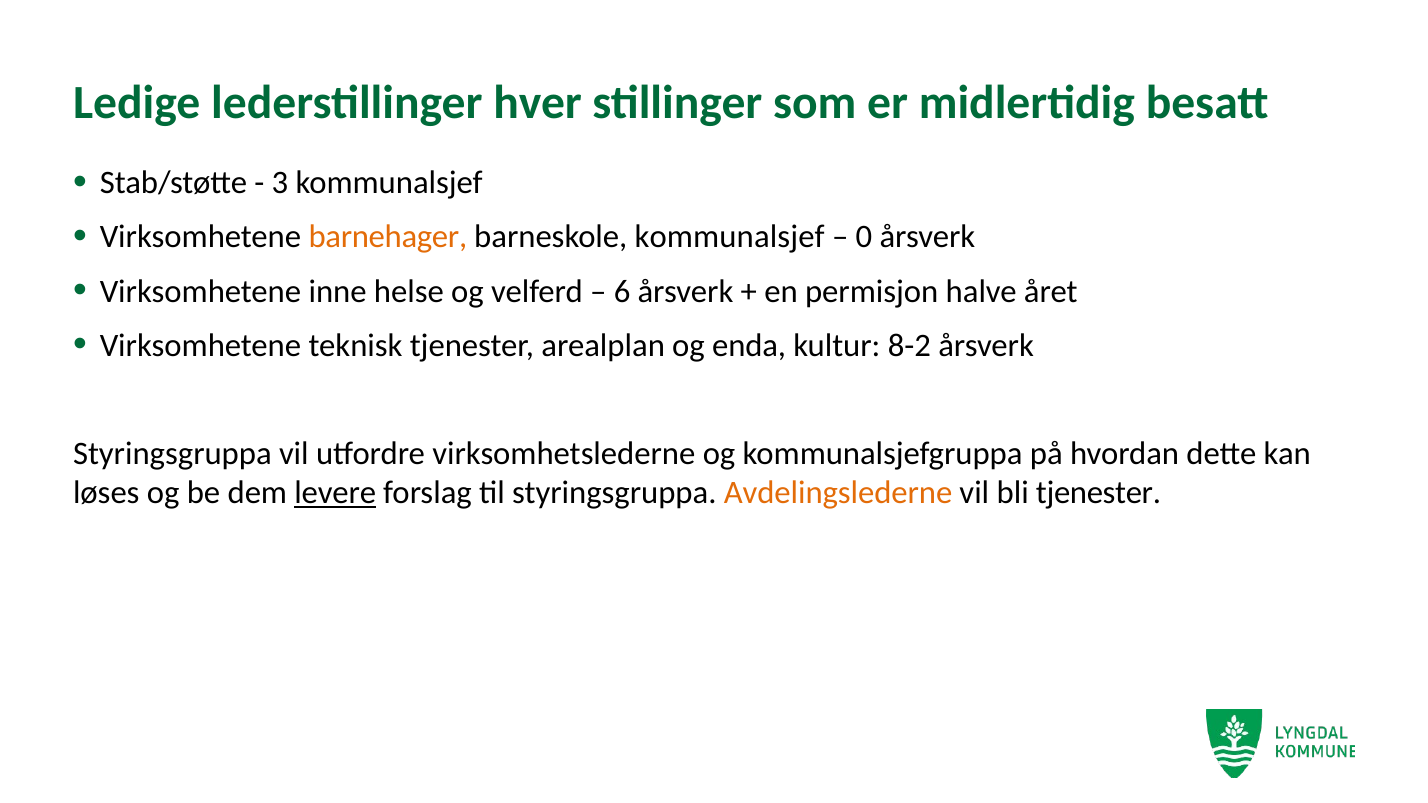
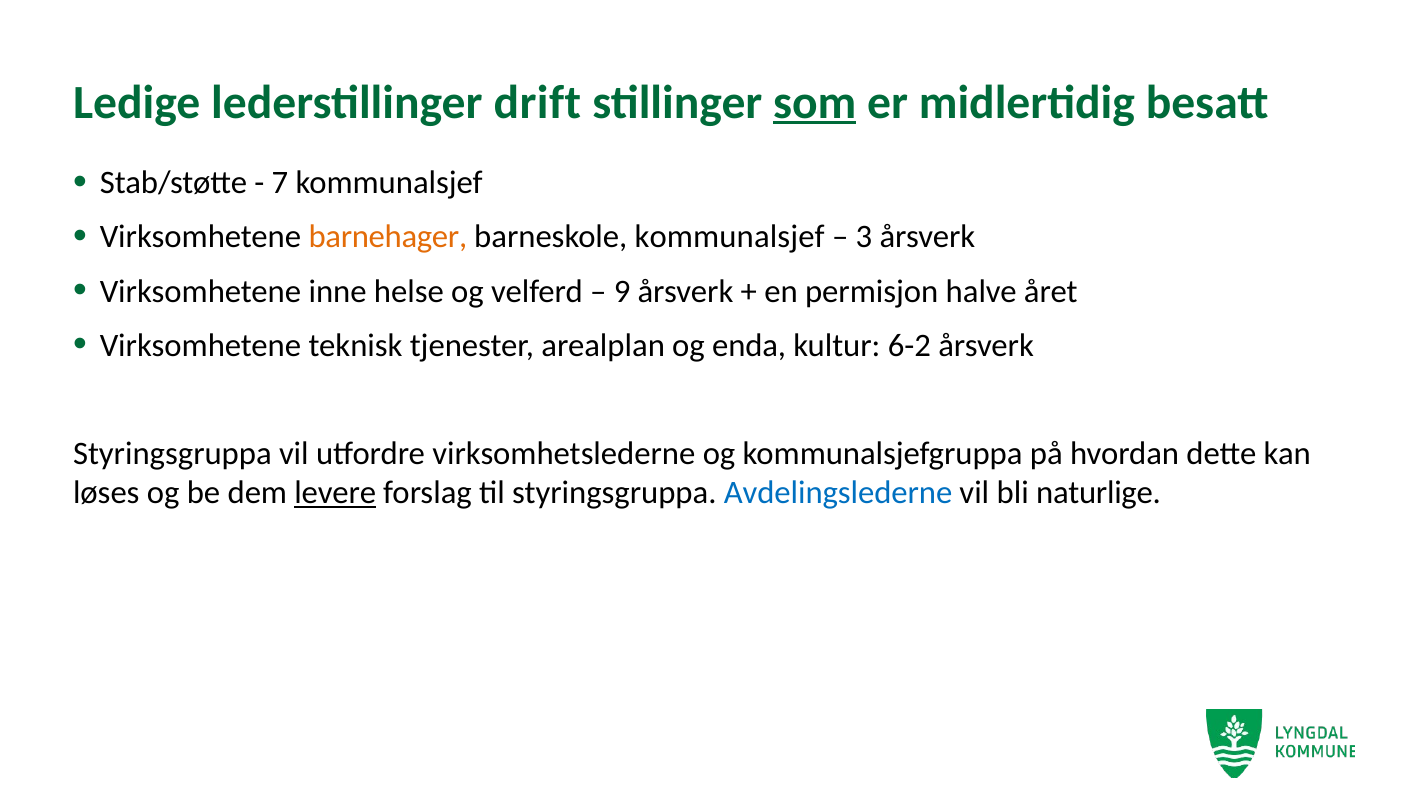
hver: hver -> drift (537, 102)
som underline: none -> present (815, 102)
3: 3 -> 7 (280, 183)
0: 0 -> 3 (864, 237)
6: 6 -> 9 (622, 291)
8-2: 8-2 -> 6-2 (909, 346)
Avdelingslederne colour: orange -> blue (838, 493)
bli tjenester: tjenester -> naturlige (1098, 493)
